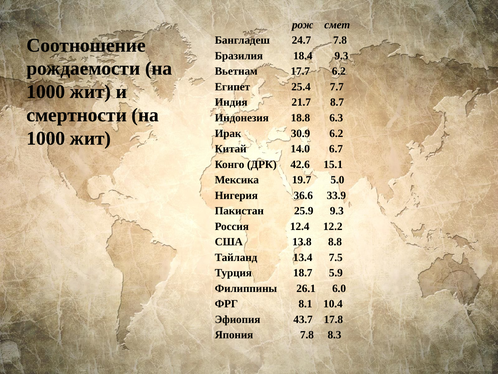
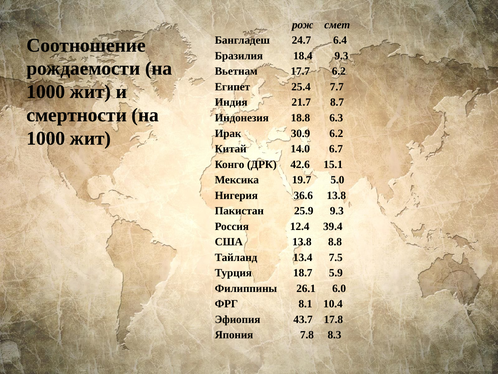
24.7 7.8: 7.8 -> 6.4 (340, 40)
36.6 33.9: 33.9 -> 13.8 (336, 195)
12.2: 12.2 -> 39.4 (333, 226)
